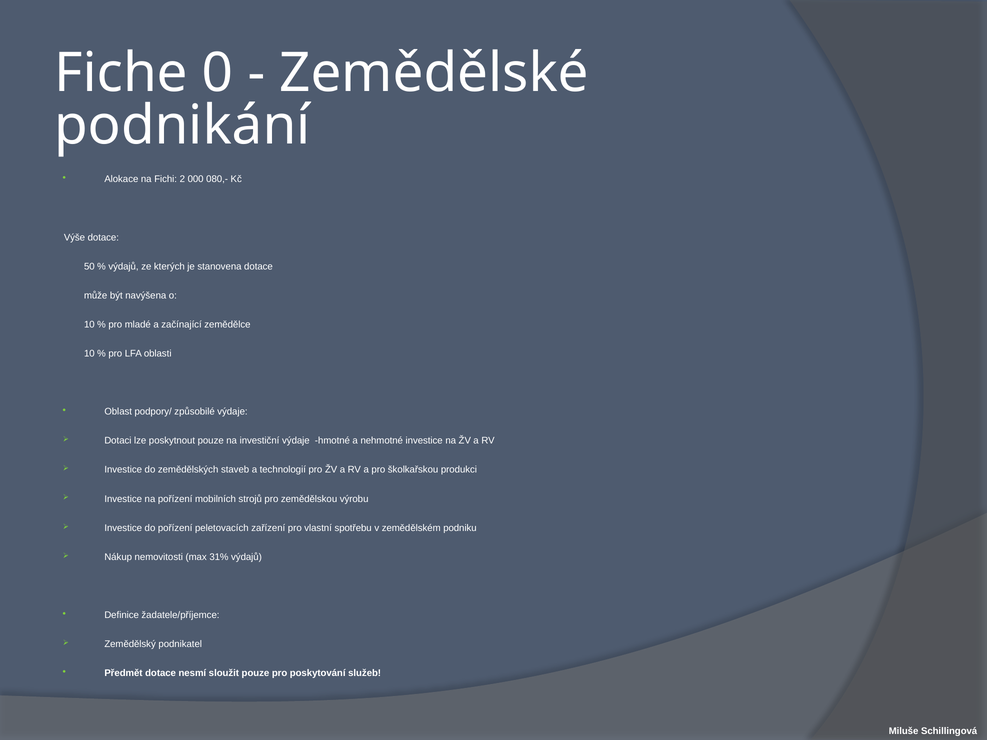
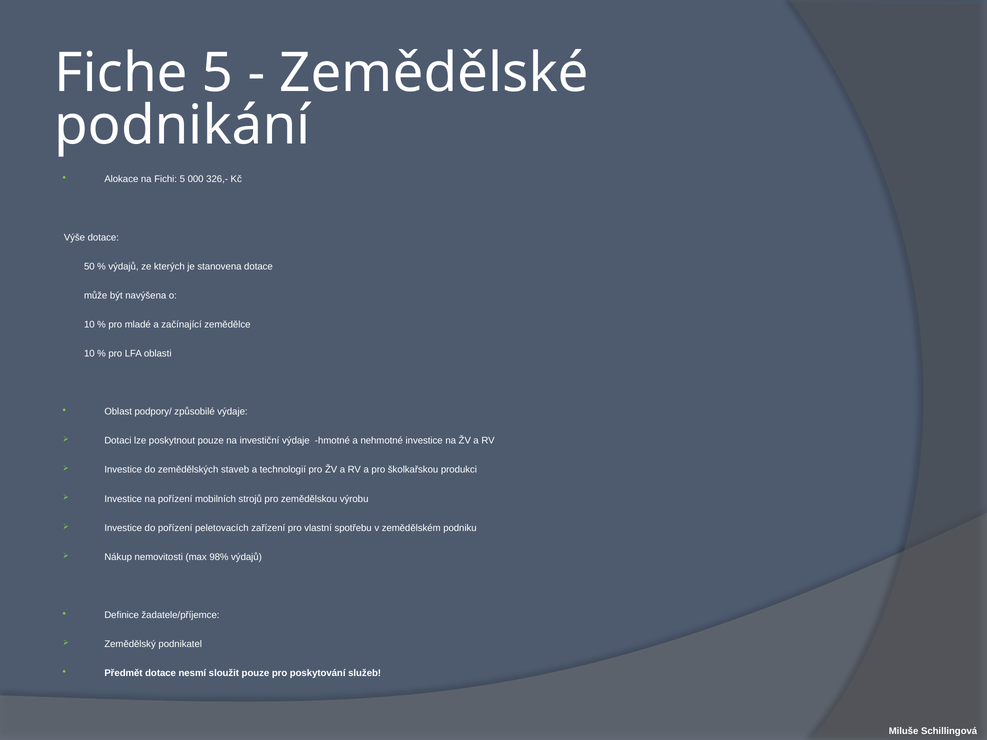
Fiche 0: 0 -> 5 (218, 73)
Fichi 2: 2 -> 5 (182, 179)
080,-: 080,- -> 326,- (217, 179)
31%: 31% -> 98% (219, 557)
